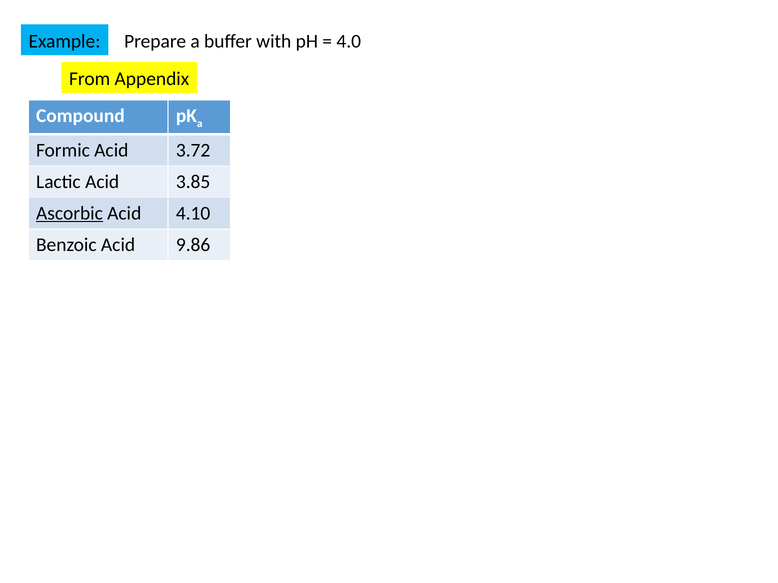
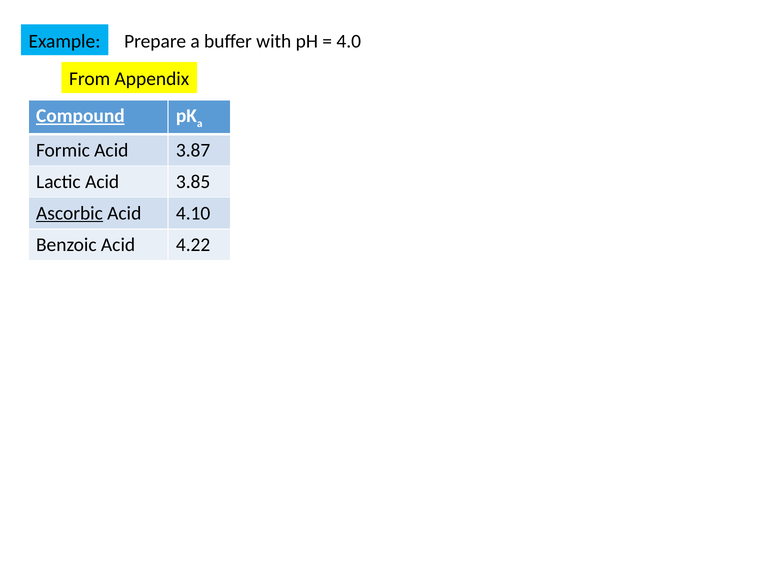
Compound underline: none -> present (80, 116)
3.72: 3.72 -> 3.87 (193, 150)
9.86: 9.86 -> 4.22 (193, 245)
